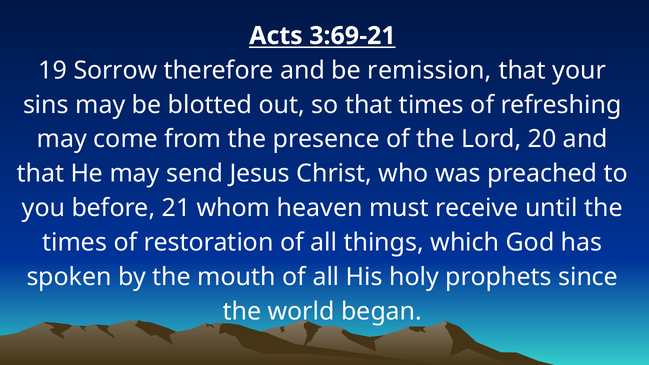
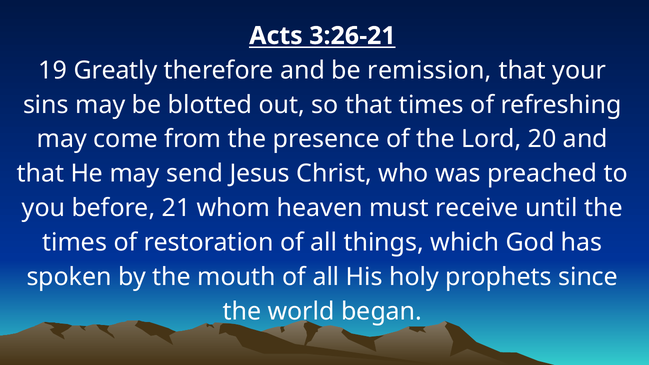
3:69-21: 3:69-21 -> 3:26-21 (352, 36)
Sorrow: Sorrow -> Greatly (115, 70)
